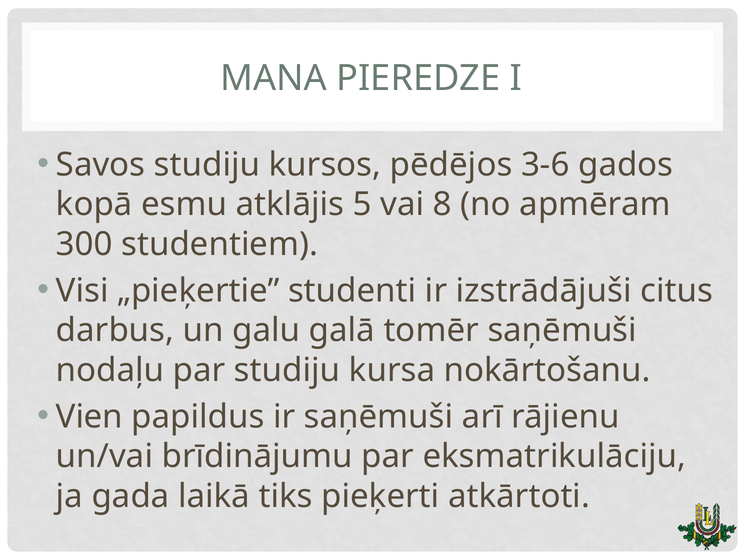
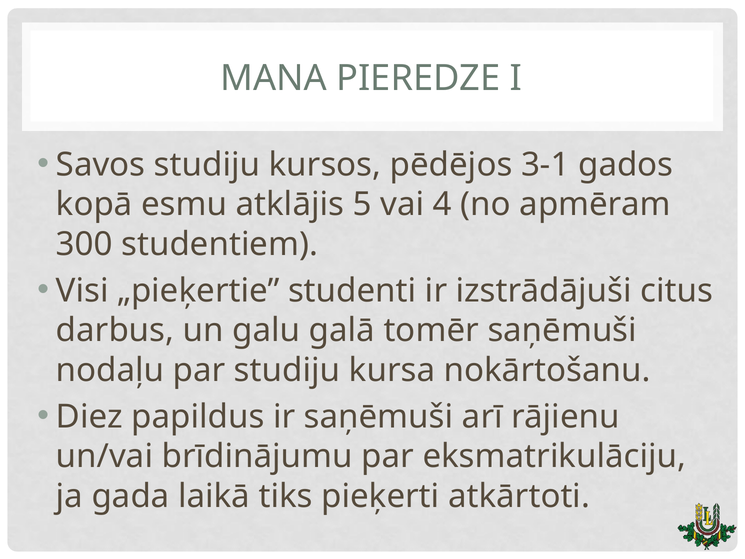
3-6: 3-6 -> 3-1 (545, 164)
8: 8 -> 4 (442, 204)
Vien: Vien -> Diez (89, 416)
